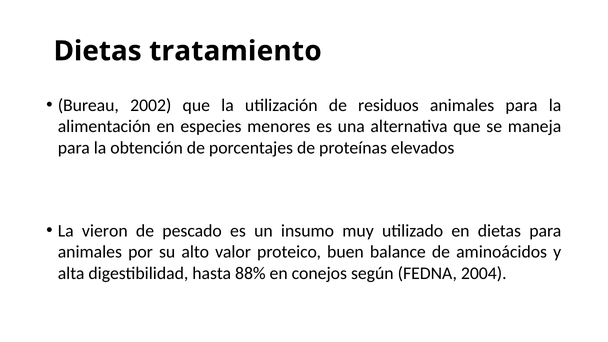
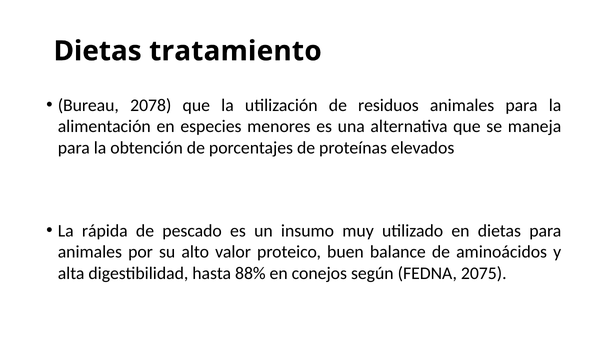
2002: 2002 -> 2078 (151, 105)
vieron: vieron -> rápida (105, 231)
2004: 2004 -> 2075 (484, 273)
